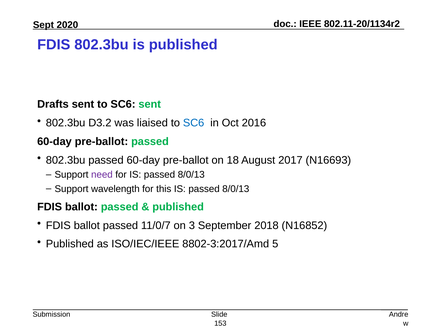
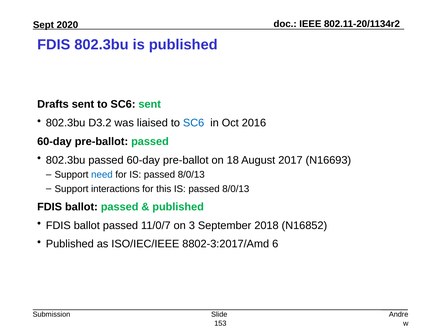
need colour: purple -> blue (102, 175)
wavelength: wavelength -> interactions (115, 189)
5: 5 -> 6 (275, 244)
